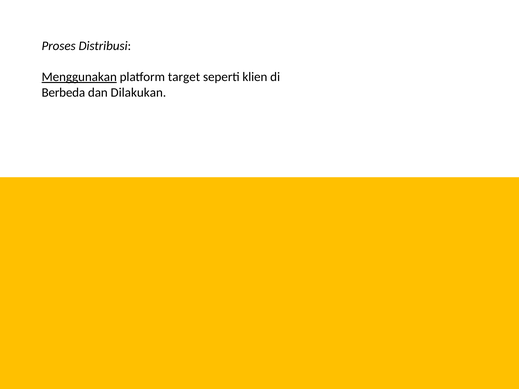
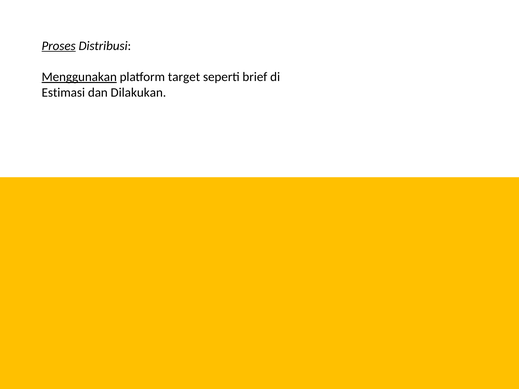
Proses underline: none -> present (59, 46)
klien: klien -> brief (255, 77)
Berbeda: Berbeda -> Estimasi (63, 93)
